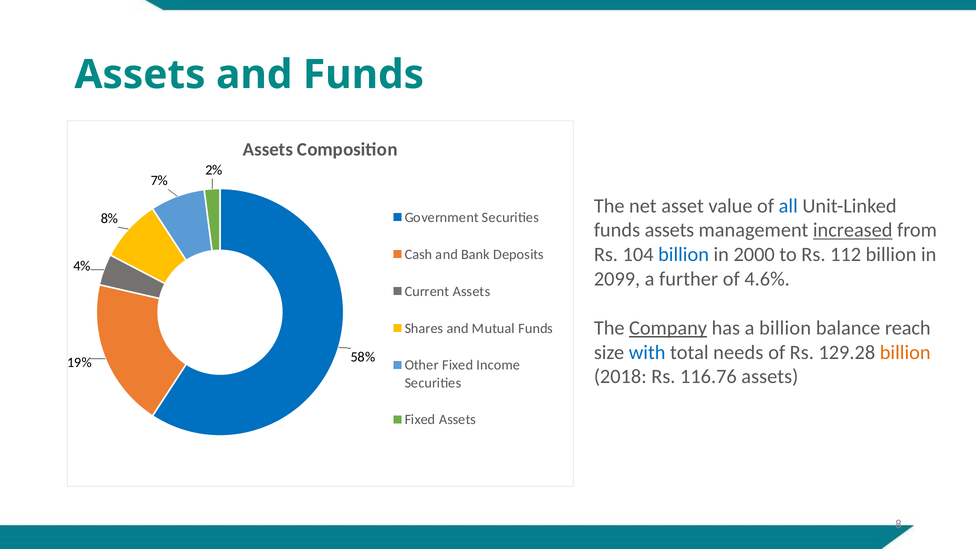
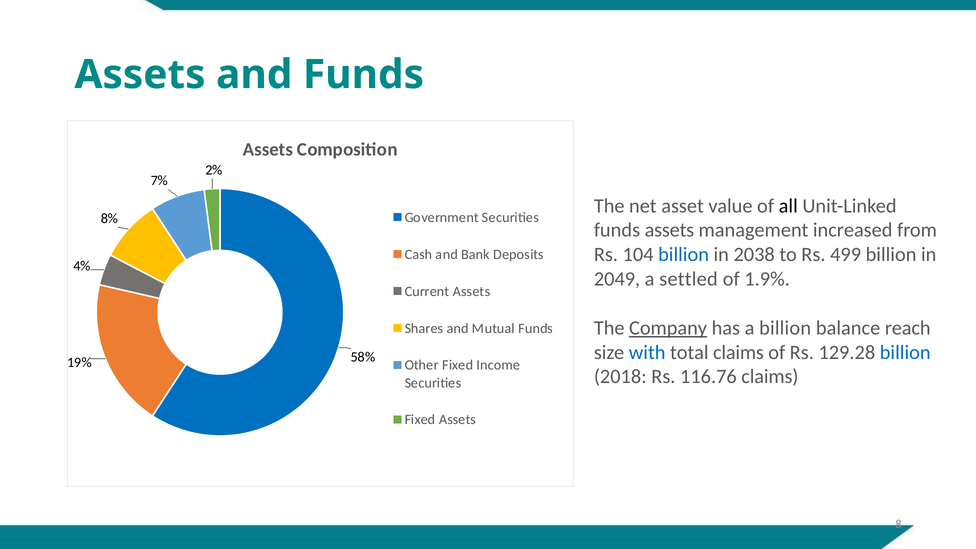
all colour: blue -> black (788, 206)
increased underline: present -> none (853, 230)
2000: 2000 -> 2038 (754, 255)
112: 112 -> 499 (846, 255)
2099: 2099 -> 2049 (617, 279)
further: further -> settled (689, 279)
4.6%: 4.6% -> 1.9% (767, 279)
total needs: needs -> claims (738, 352)
billion colour: orange -> blue (905, 352)
116.76 assets: assets -> claims (770, 377)
